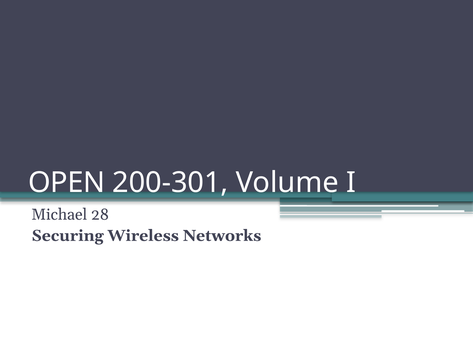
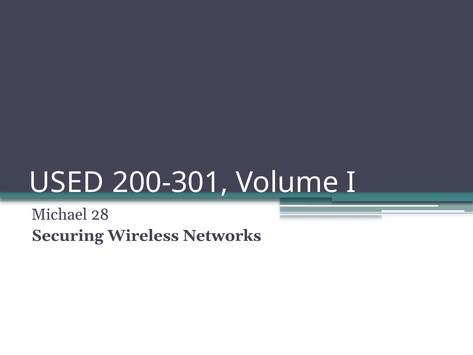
OPEN: OPEN -> USED (66, 183)
